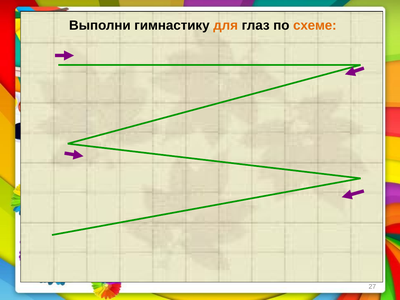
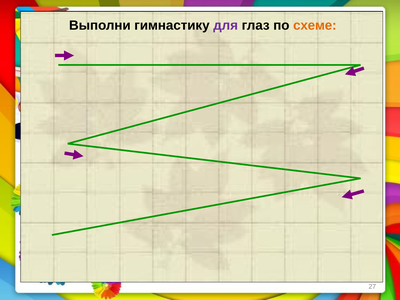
для colour: orange -> purple (226, 25)
